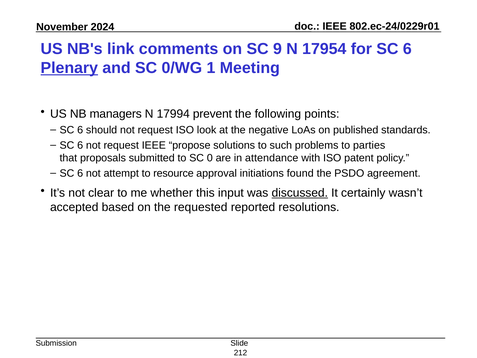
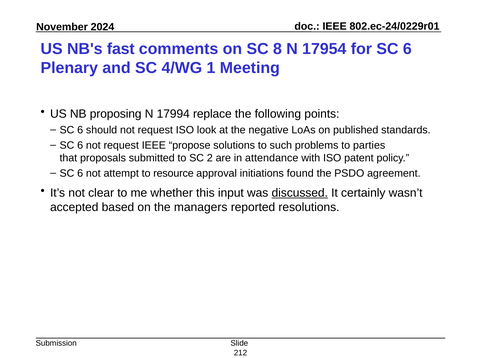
link: link -> fast (121, 49)
9: 9 -> 8 (277, 49)
Plenary underline: present -> none (69, 68)
0/WG: 0/WG -> 4/WG (182, 68)
managers: managers -> proposing (116, 114)
prevent: prevent -> replace (212, 114)
0: 0 -> 2 (210, 158)
requested: requested -> managers (201, 207)
